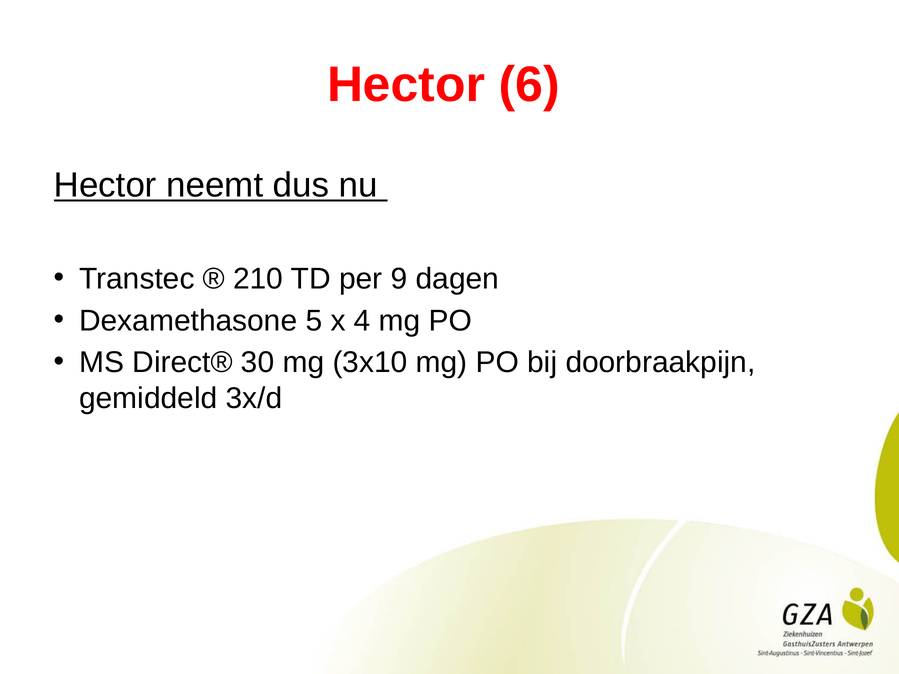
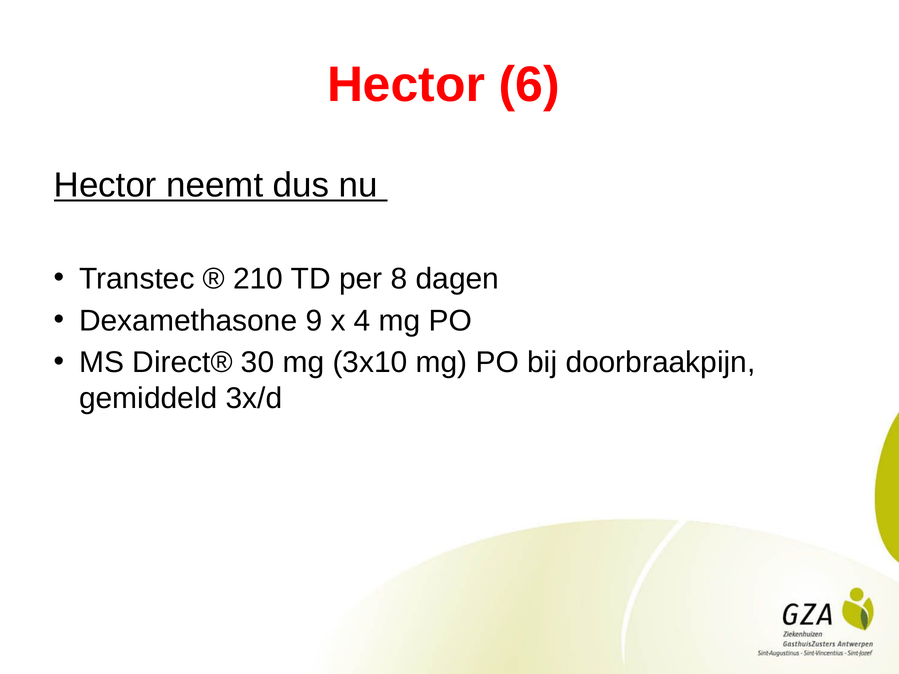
9: 9 -> 8 (399, 279)
5: 5 -> 9 (314, 321)
